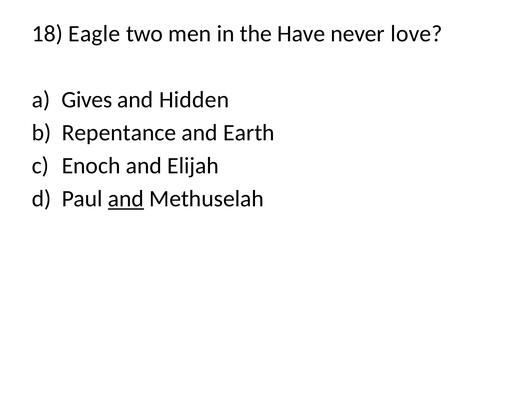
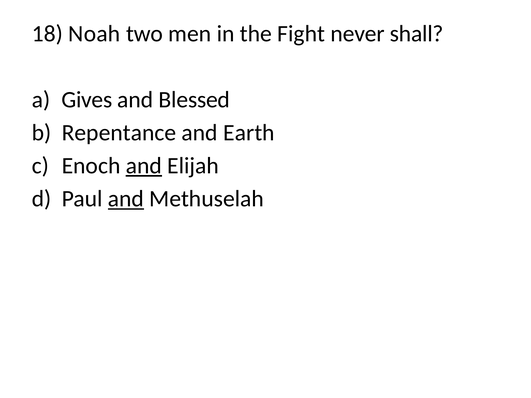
Eagle: Eagle -> Noah (94, 34)
Have: Have -> Fight (301, 34)
love: love -> shall (417, 34)
Hidden: Hidden -> Blessed (194, 100)
and underline: none -> present (144, 166)
